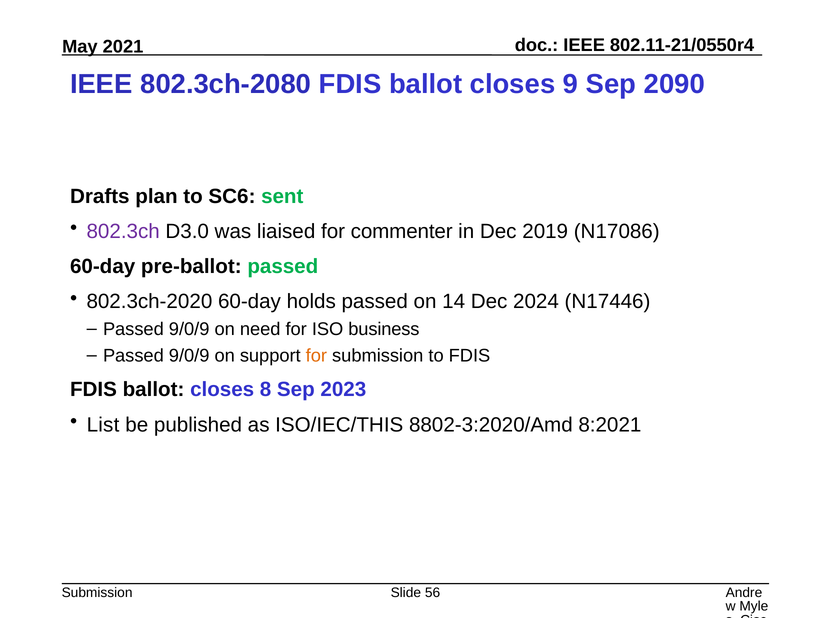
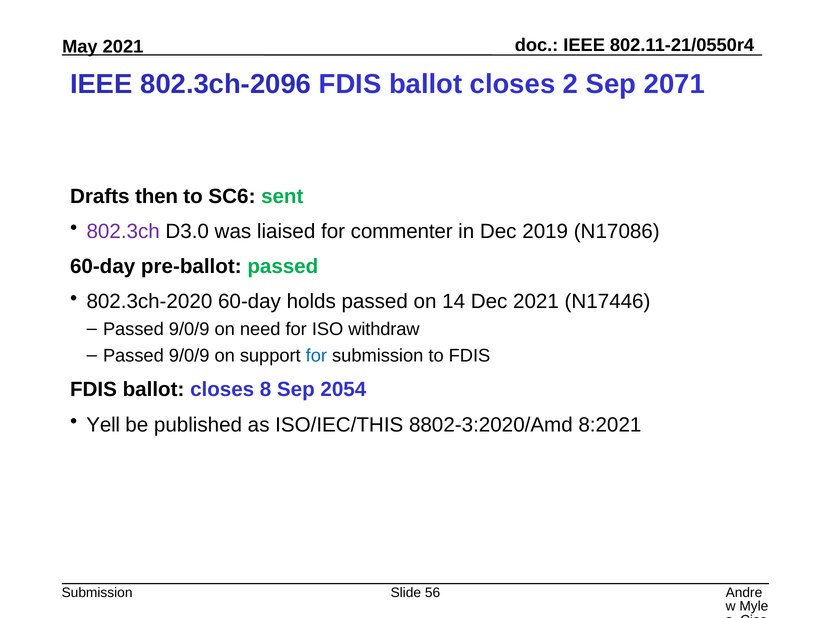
802.3ch-2080: 802.3ch-2080 -> 802.3ch-2096 (226, 84)
9: 9 -> 2 (571, 84)
2090: 2090 -> 2071 (674, 84)
plan: plan -> then (157, 196)
Dec 2024: 2024 -> 2021 (536, 302)
business: business -> withdraw (384, 329)
for colour: orange -> blue (316, 356)
2023: 2023 -> 2054 (343, 390)
List: List -> Yell (103, 425)
